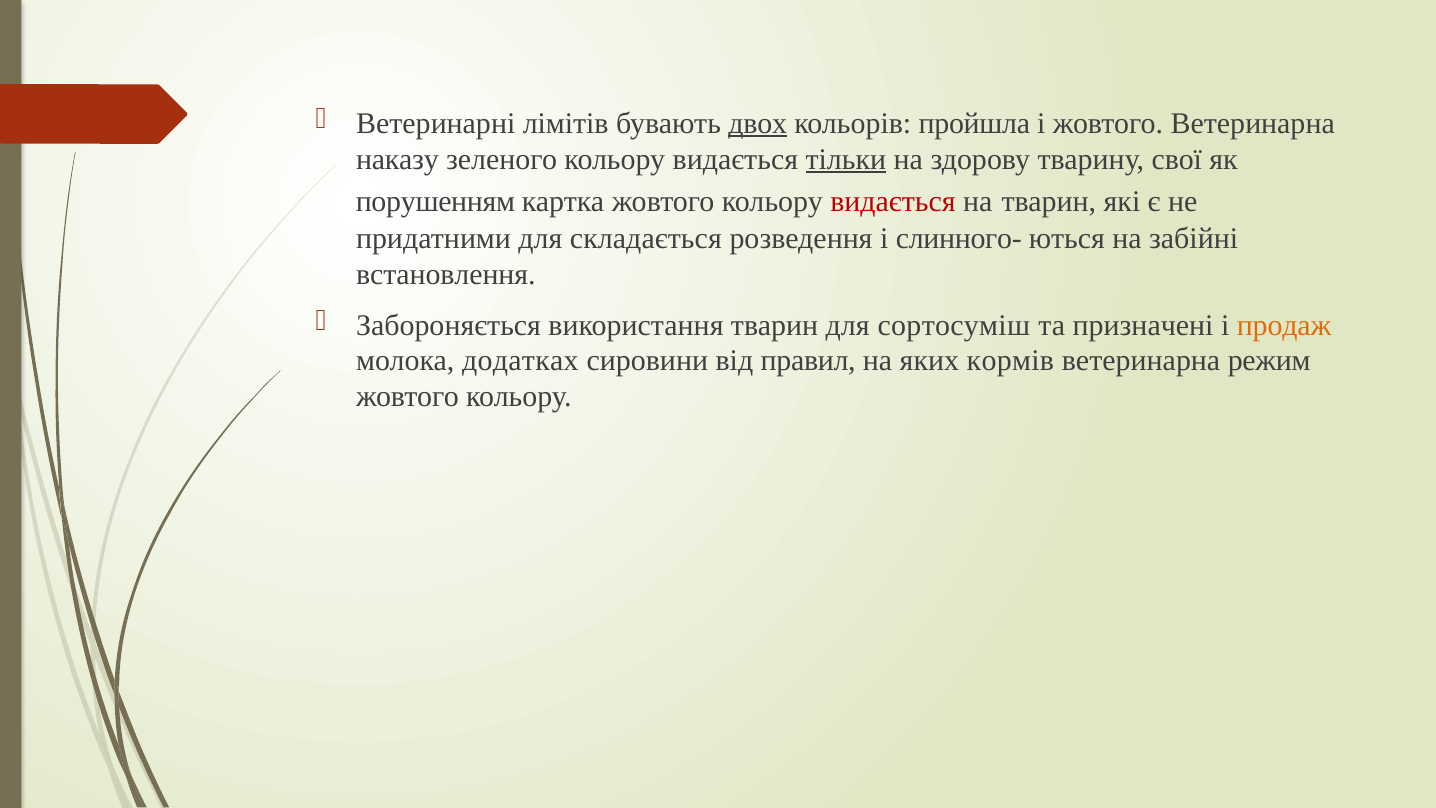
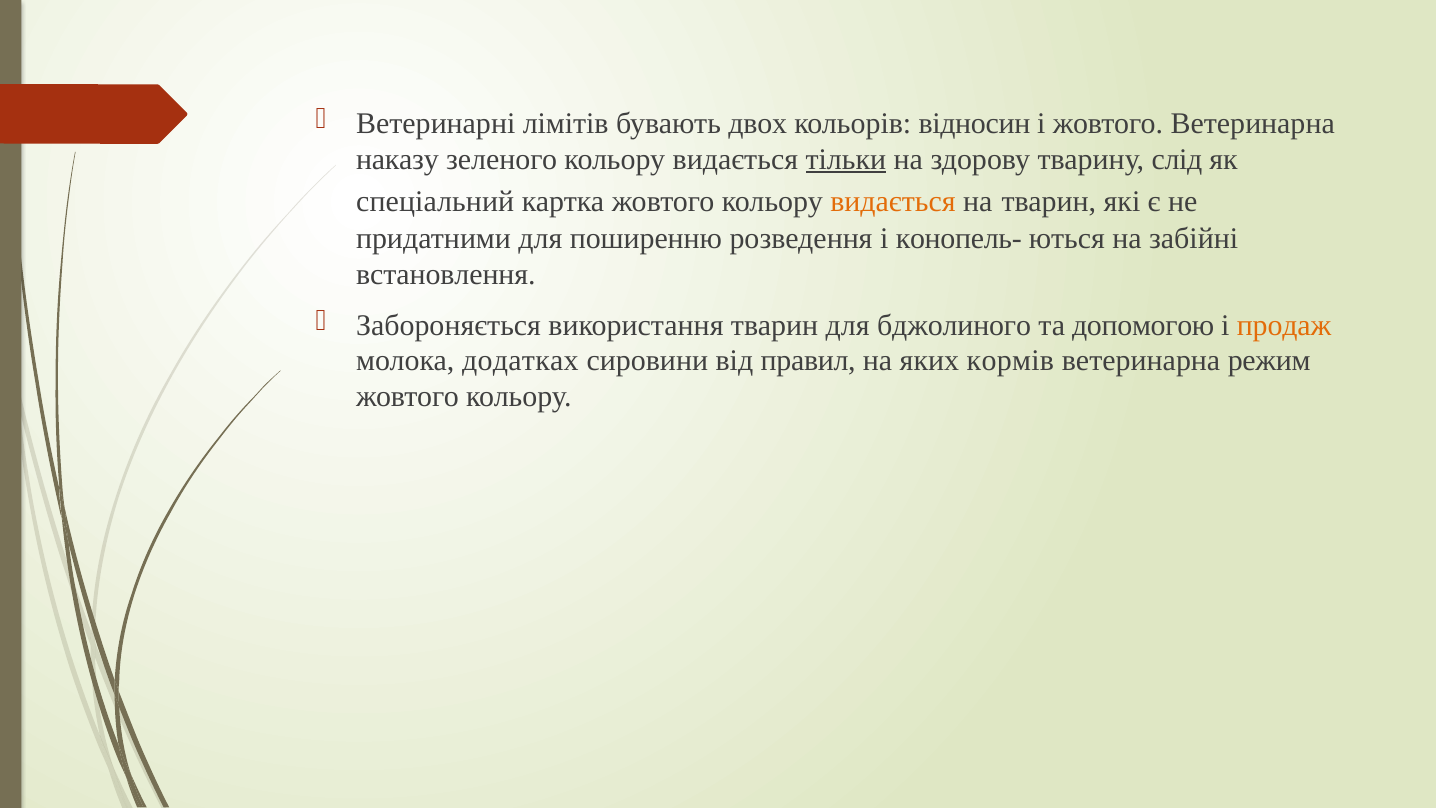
двох underline: present -> none (758, 123)
пройшла: пройшла -> відносин (974, 123)
свої: свої -> слід (1177, 159)
порушенням: порушенням -> спеціальний (435, 201)
видається colour: red -> orange (893, 201)
складається: складається -> поширенню (646, 238)
слинного-: слинного- -> конопель- (959, 238)
сортосуміш: сортосуміш -> бджолиного (954, 325)
призначені: призначені -> допомогою (1143, 325)
